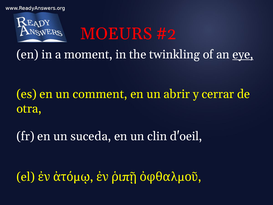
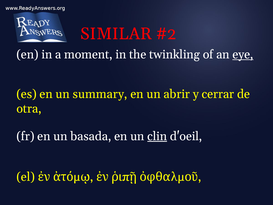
MOEURS: MOEURS -> SIMILAR (116, 34)
comment: comment -> summary (100, 94)
suceda: suceda -> basada (91, 136)
clin underline: none -> present (157, 136)
